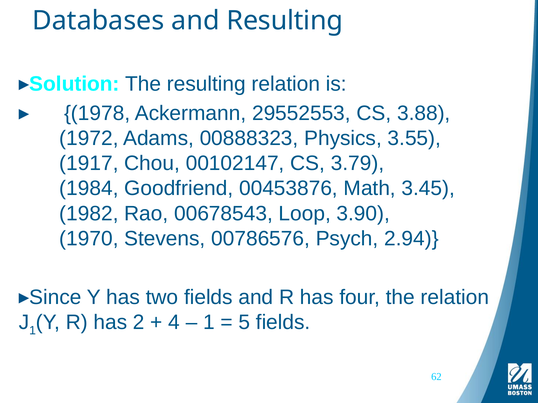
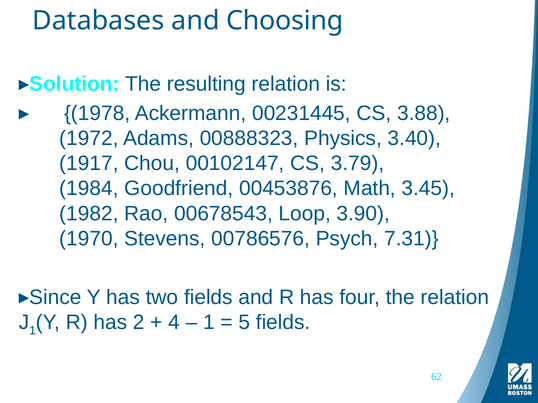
and Resulting: Resulting -> Choosing (285, 21)
29552553: 29552553 -> 00231445 (301, 113)
3.55: 3.55 -> 3.40 (414, 138)
2.94: 2.94 -> 7.31 (411, 239)
